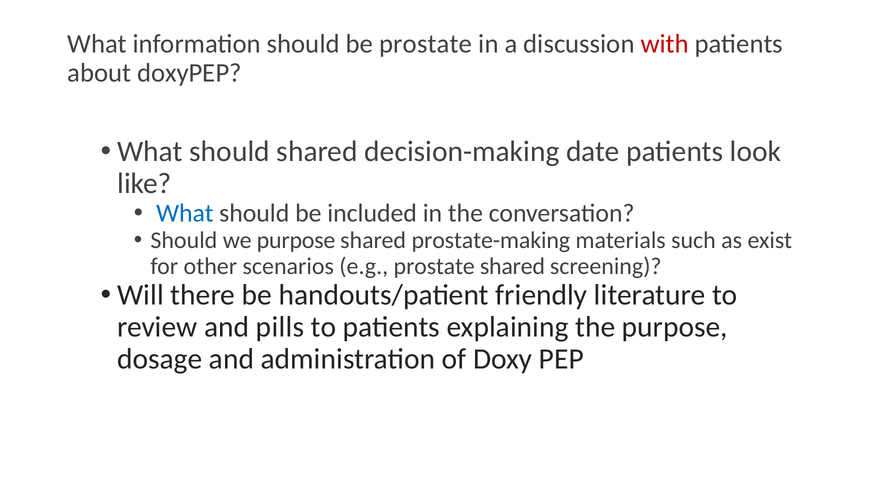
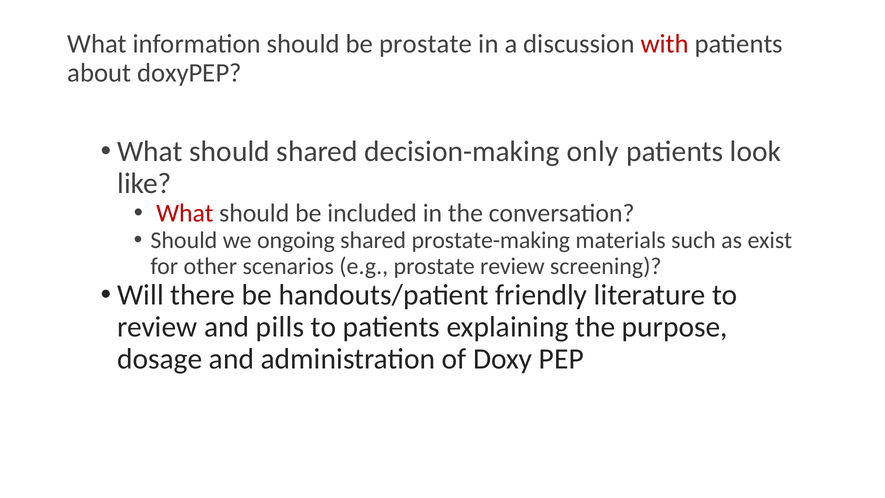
date: date -> only (593, 152)
What colour: blue -> red (185, 213)
we purpose: purpose -> ongoing (296, 240)
prostate shared: shared -> review (512, 266)
